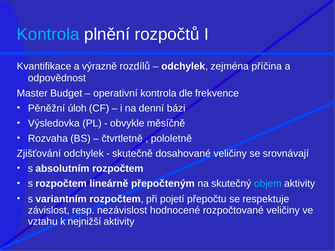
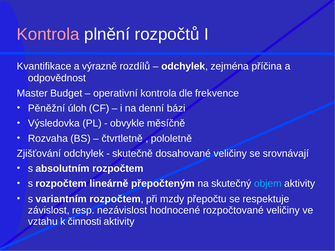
Kontrola colour: light blue -> pink (48, 34)
pojetí: pojetí -> mzdy (172, 199)
nejnižší: nejnižší -> činnosti (84, 222)
